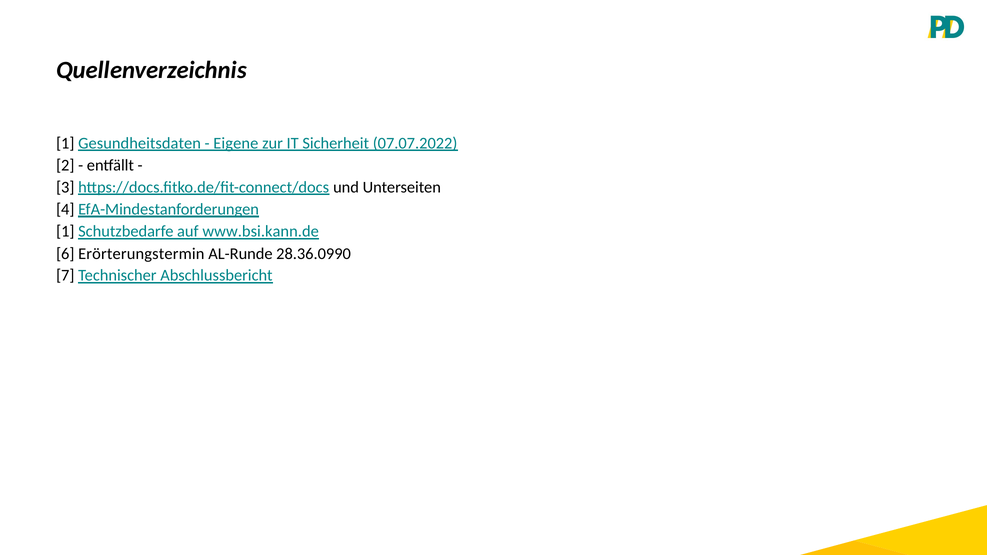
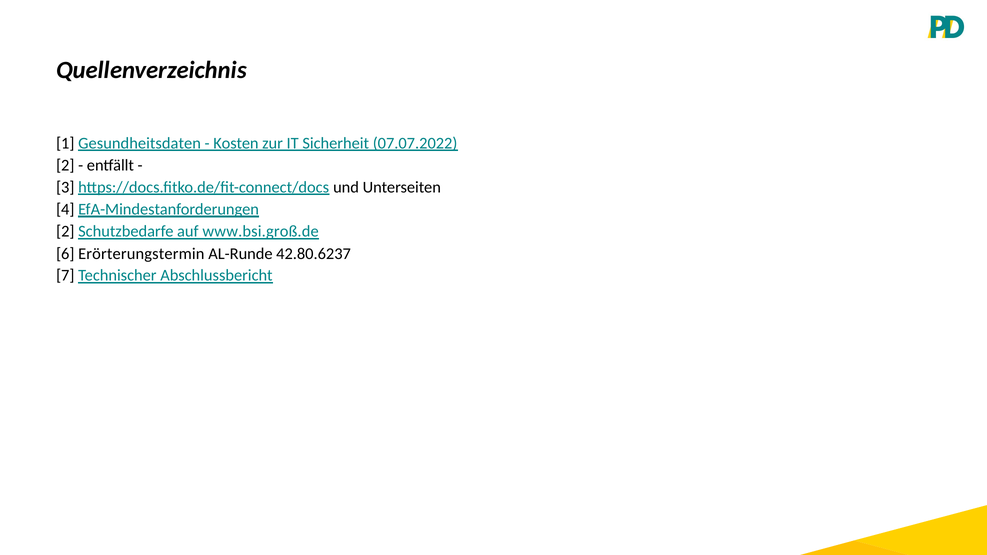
Eigene: Eigene -> Kosten (236, 143)
1: 1 -> 2 (65, 232)
www.bsi.kann.de: www.bsi.kann.de -> www.bsi.groß.de (261, 232)
28.36.0990: 28.36.0990 -> 42.80.6237 (314, 254)
